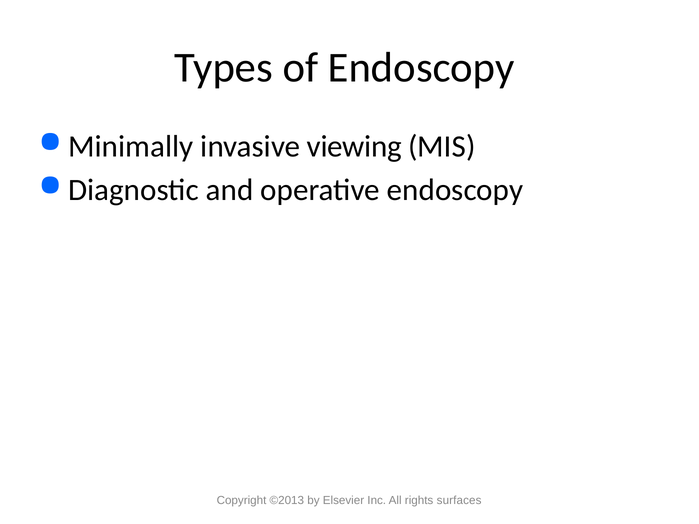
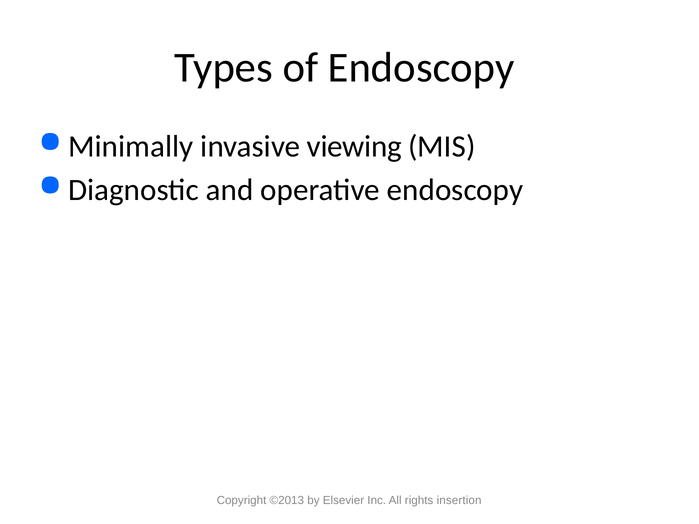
surfaces: surfaces -> insertion (459, 501)
